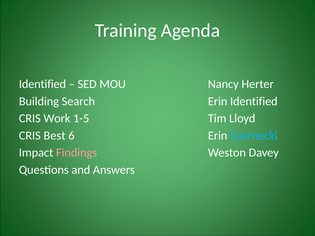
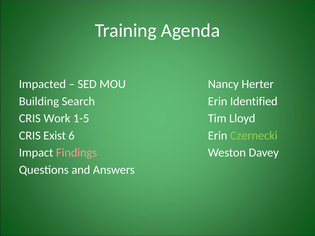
Identified: Identified -> Impacted (42, 84)
Best: Best -> Exist (55, 136)
Czernecki colour: light blue -> light green (254, 136)
